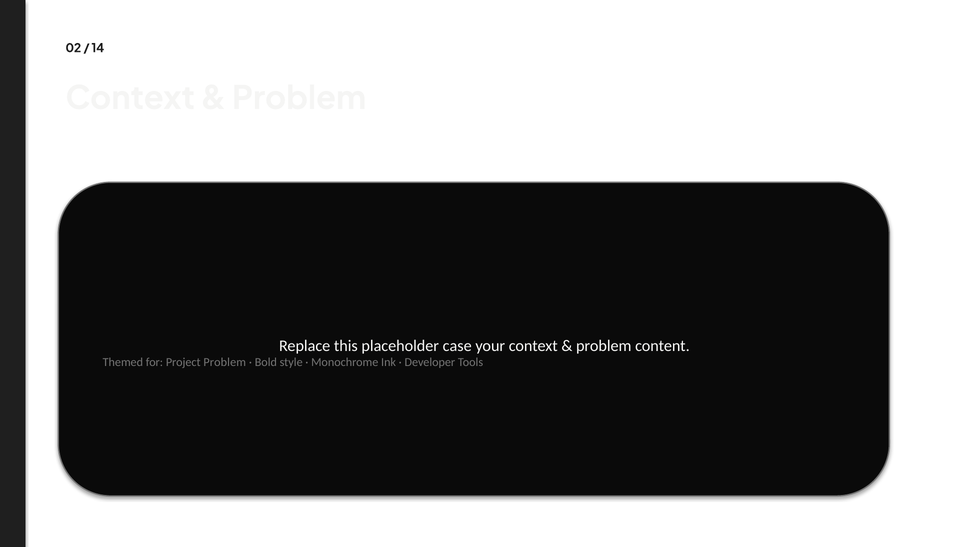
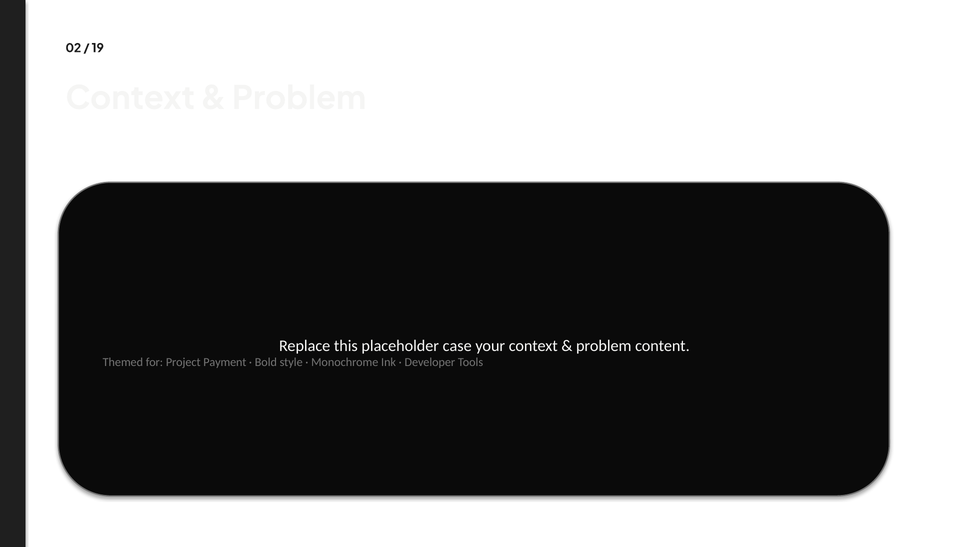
14: 14 -> 19 (98, 48)
Project Problem: Problem -> Payment (225, 362)
